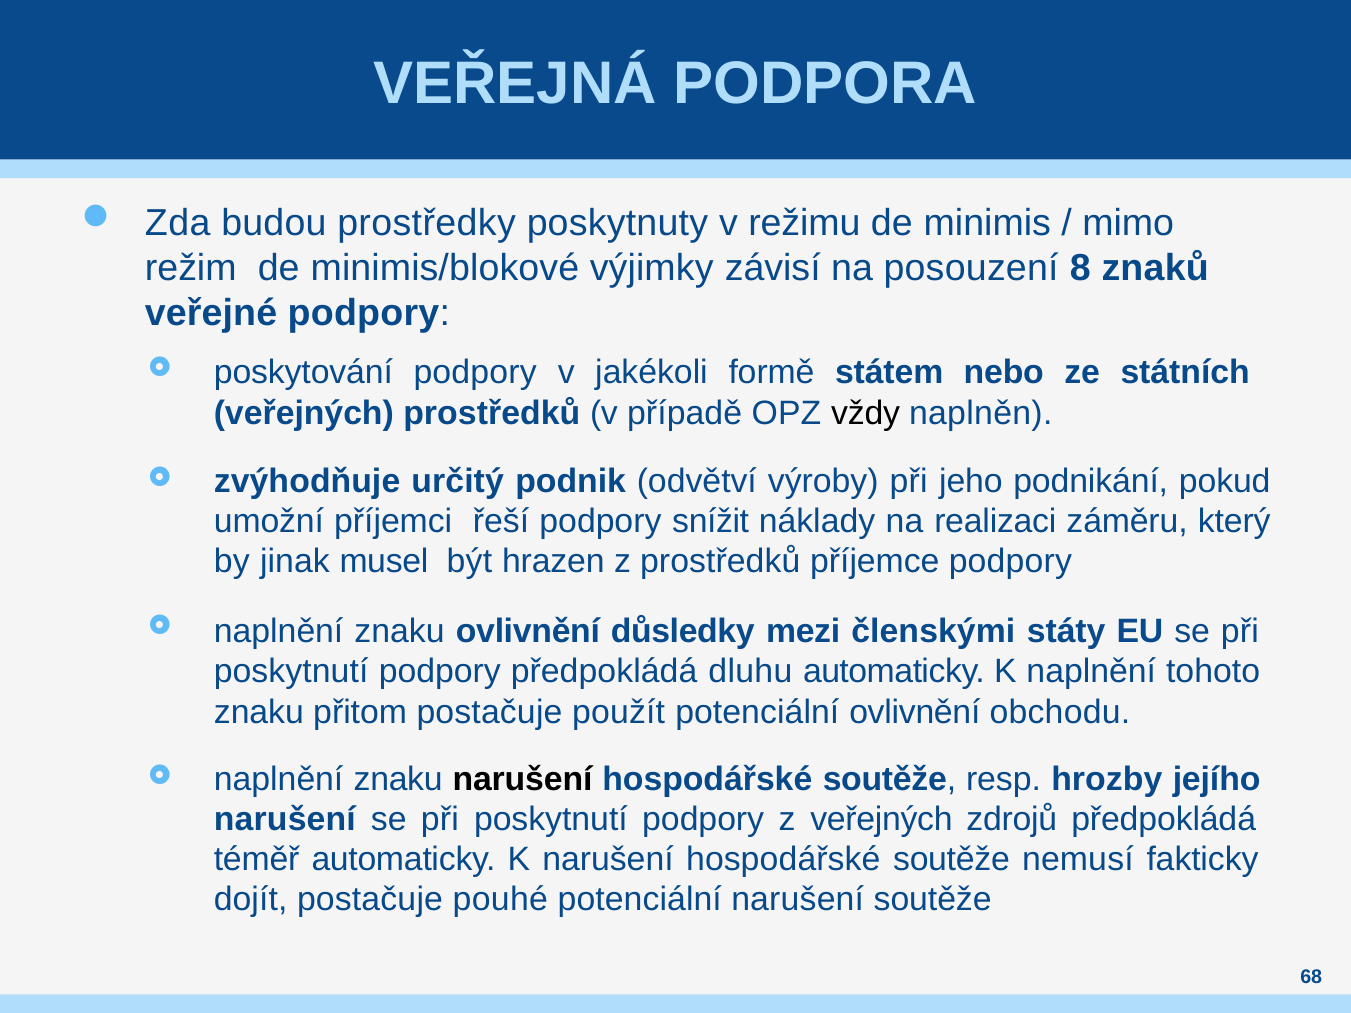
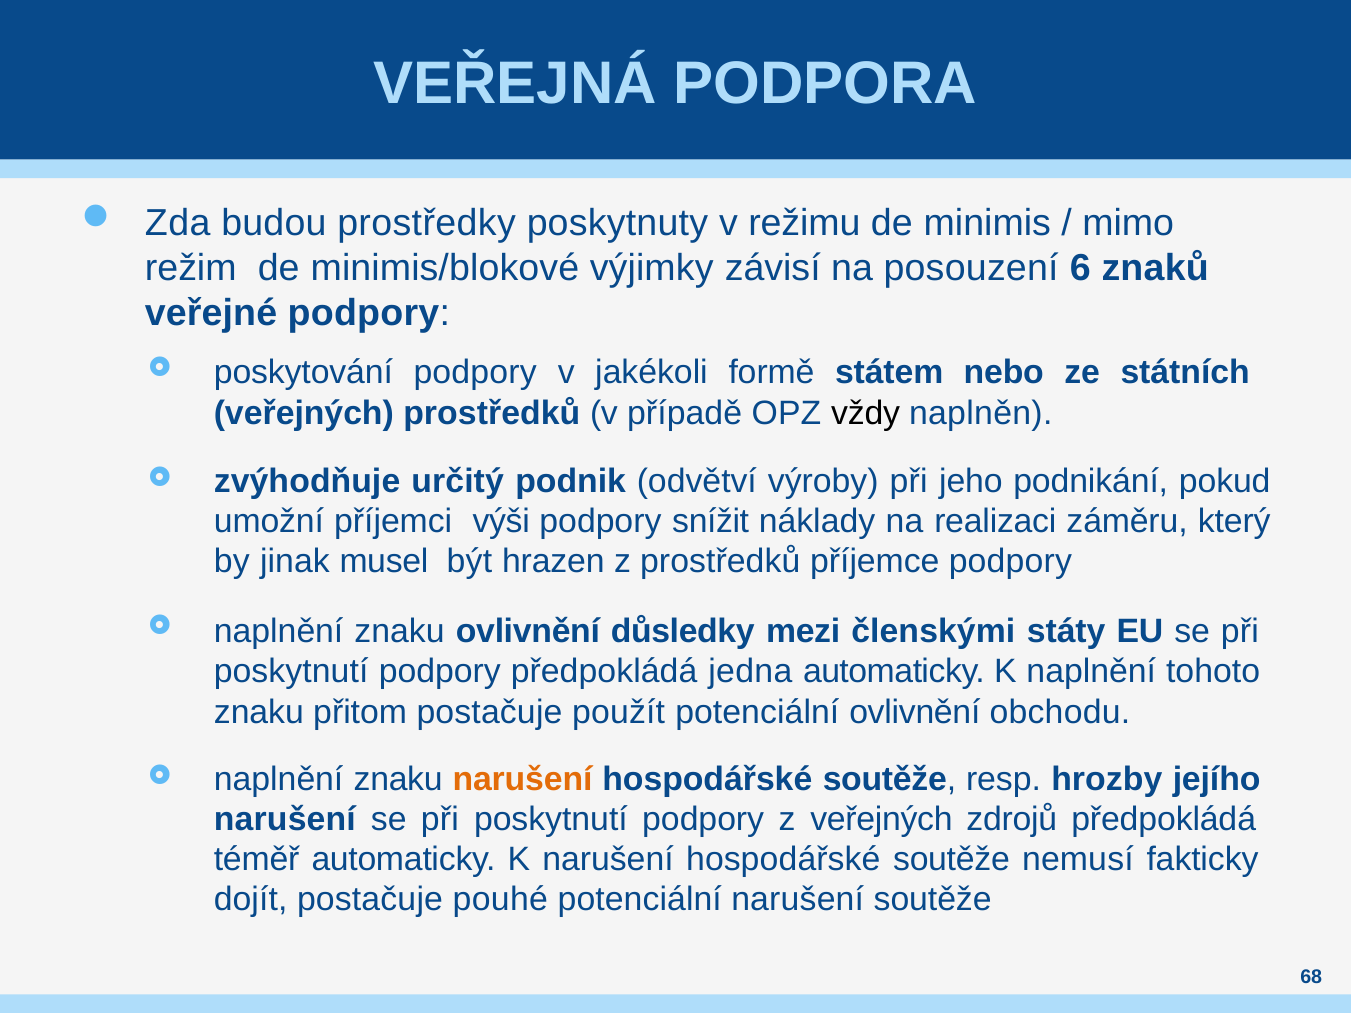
8: 8 -> 6 (1080, 268)
řeší: řeší -> výši (501, 521)
dluhu: dluhu -> jedna (750, 672)
narušení colour: black -> orange (522, 780)
